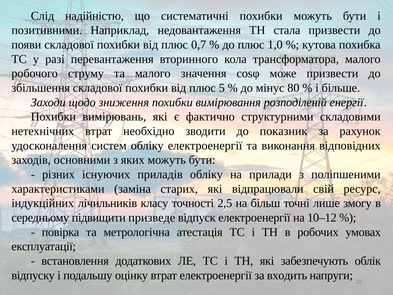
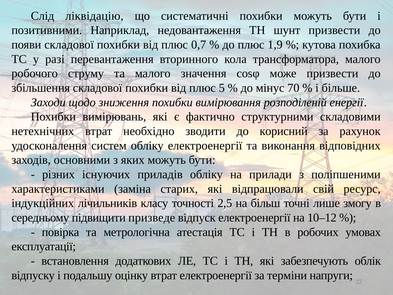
надійністю: надійністю -> ліквідацію (94, 16)
стала: стала -> шунт (287, 30)
1,0: 1,0 -> 1,9 (275, 45)
80: 80 -> 70 (293, 88)
показник: показник -> корисний (284, 131)
входить: входить -> терміни (287, 275)
